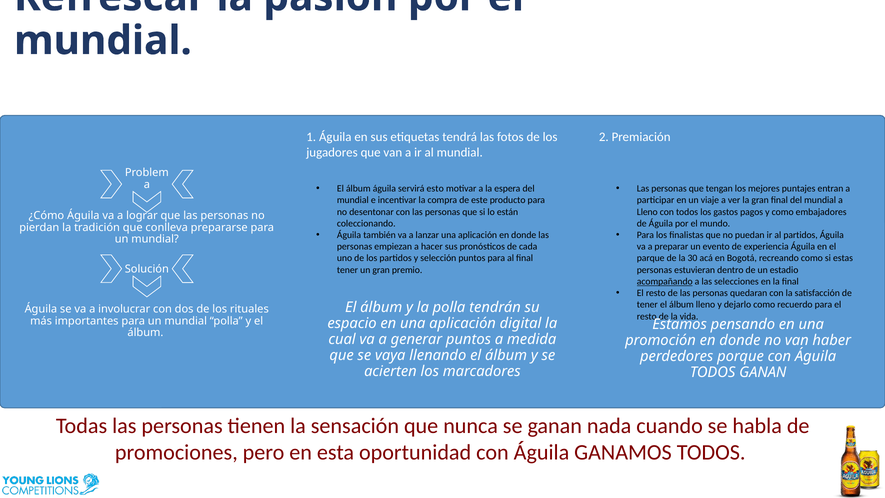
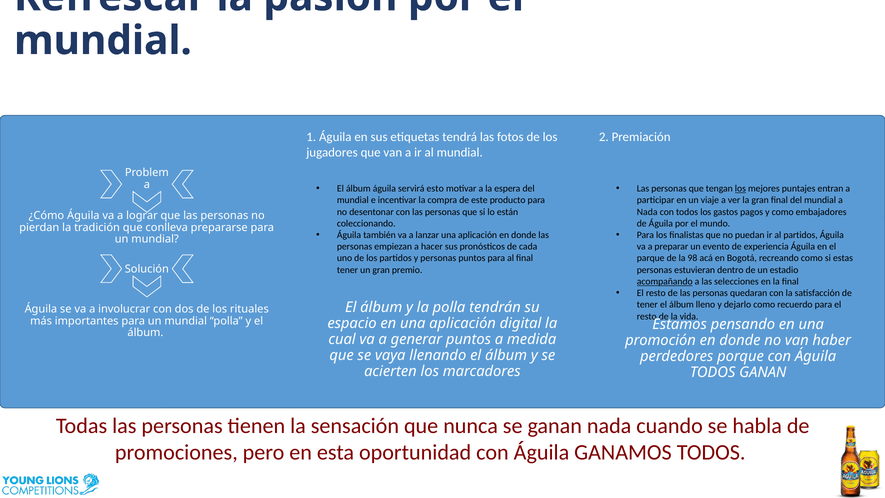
los underline: none -> present (740, 189)
Lleno: Lleno -> Nada (647, 212)
y selección: selección -> personas (438, 258)
30: 30 -> 98 (692, 258)
